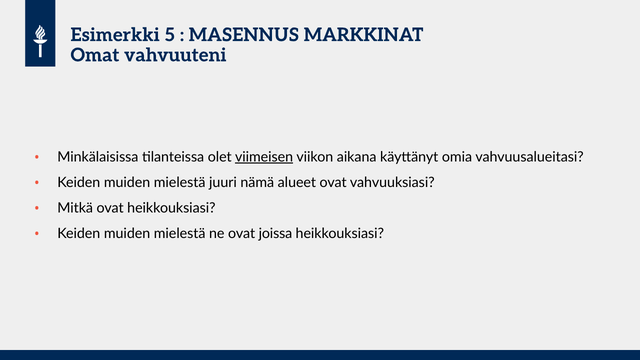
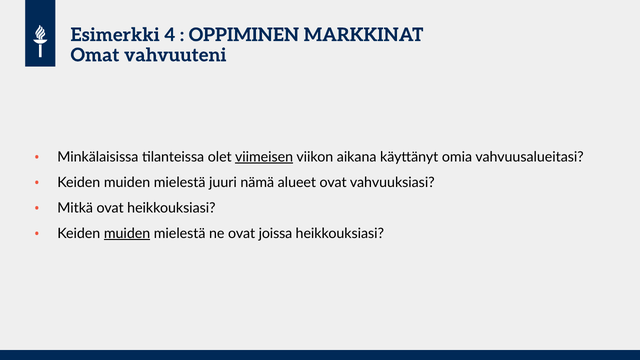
5: 5 -> 4 (170, 35)
MASENNUS: MASENNUS -> OPPIMINEN (244, 35)
muiden underline: none -> present (127, 234)
